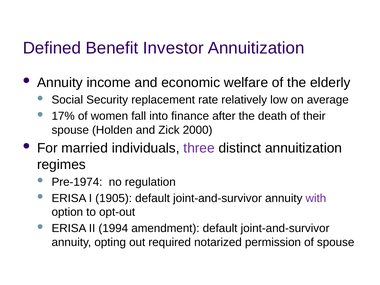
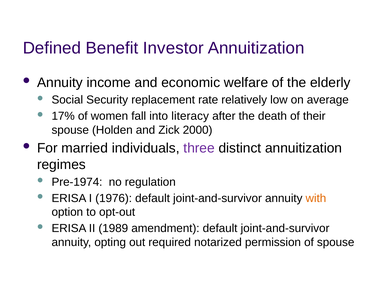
finance: finance -> literacy (190, 116)
1905: 1905 -> 1976 (114, 198)
with colour: purple -> orange (316, 198)
1994: 1994 -> 1989 (113, 228)
